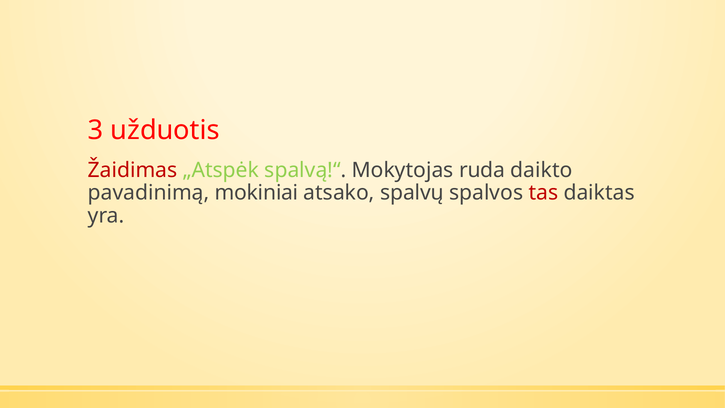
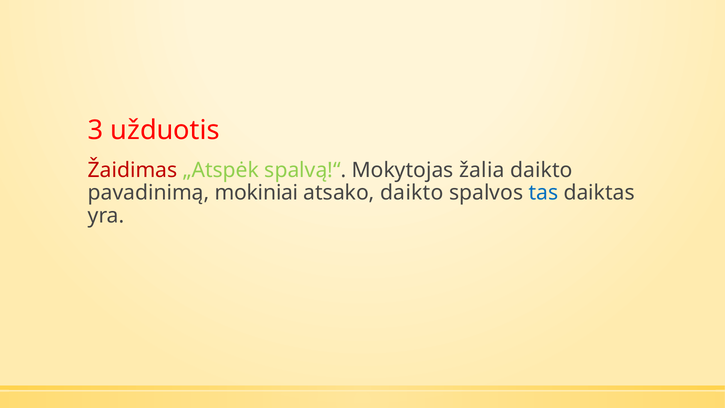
ruda: ruda -> žalia (482, 170)
atsako spalvų: spalvų -> daikto (412, 193)
tas colour: red -> blue (543, 193)
